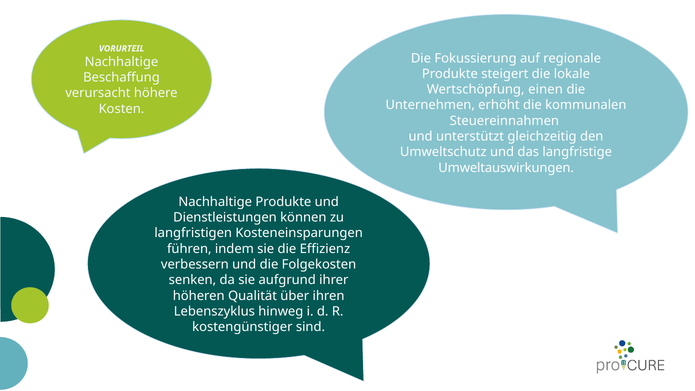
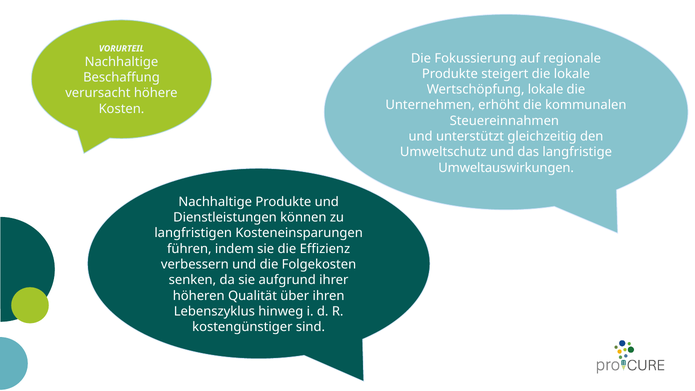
Wertschöpfung einen: einen -> lokale (546, 90)
